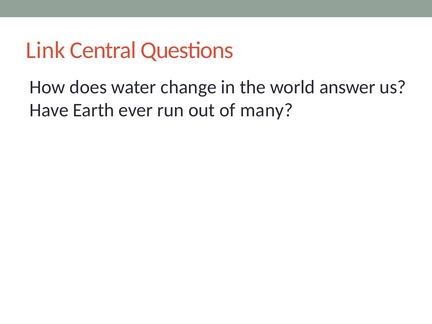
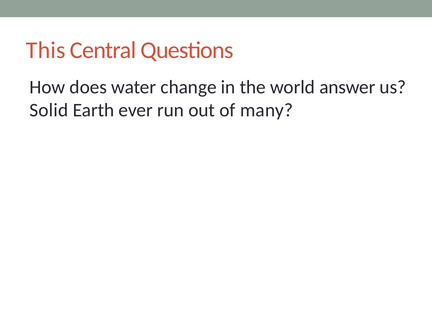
Link: Link -> This (46, 50)
Have: Have -> Solid (49, 110)
